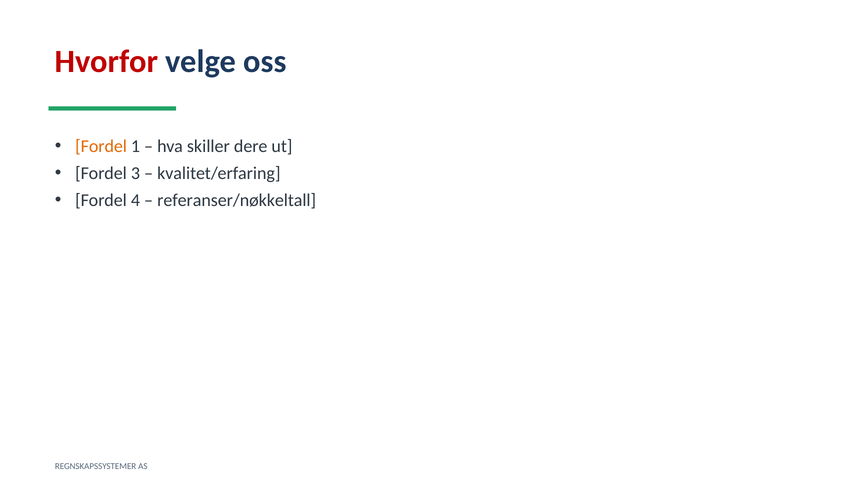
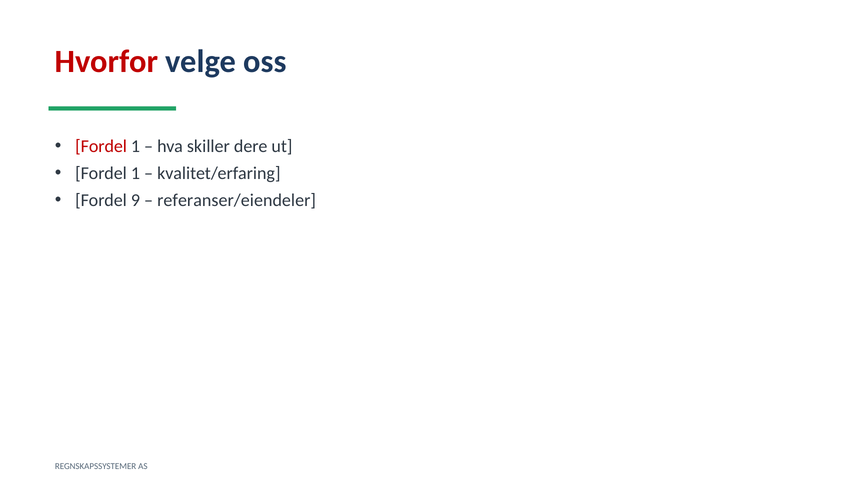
Fordel colour: orange -> red (101, 146)
3: 3 -> 1 (135, 173)
4: 4 -> 9 (135, 200)
referanser/nøkkeltall: referanser/nøkkeltall -> referanser/eiendeler (237, 200)
